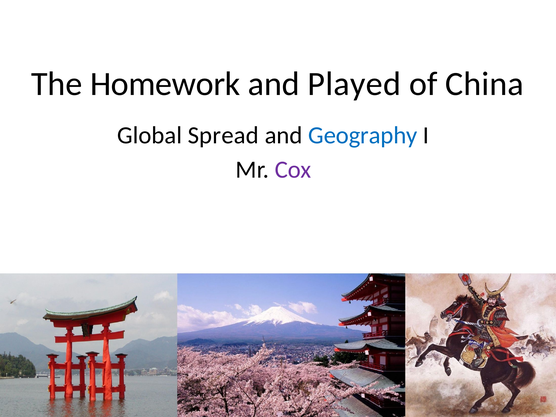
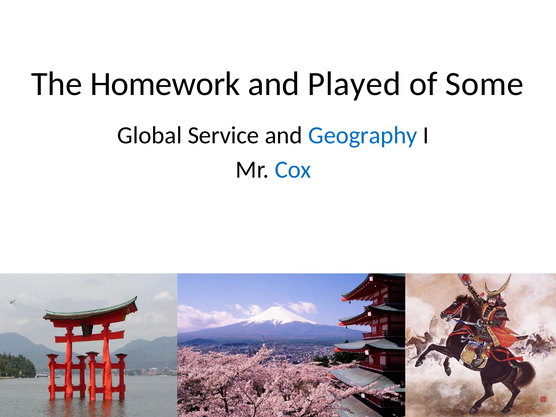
China: China -> Some (484, 84)
Spread: Spread -> Service (223, 135)
Cox colour: purple -> blue (293, 170)
